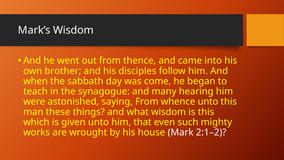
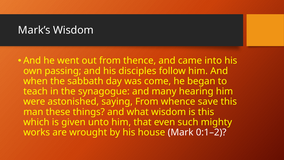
brother: brother -> passing (63, 71)
whence unto: unto -> save (208, 101)
2:1–2: 2:1–2 -> 0:1–2 (211, 132)
